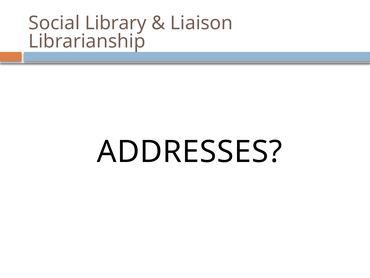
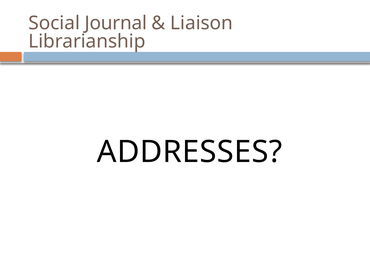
Library: Library -> Journal (116, 23)
